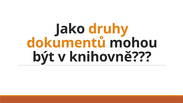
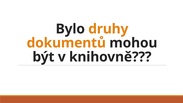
Jako: Jako -> Bylo (70, 29)
